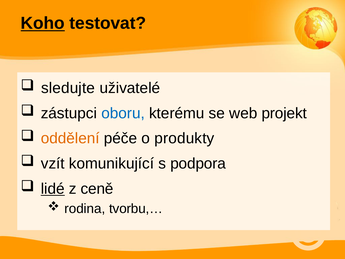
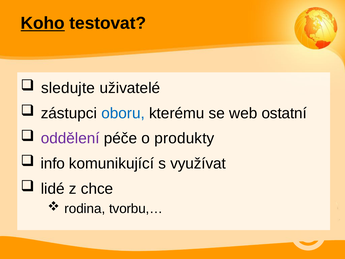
projekt: projekt -> ostatní (284, 113)
oddělení colour: orange -> purple (70, 138)
vzít: vzít -> info (53, 163)
podpora: podpora -> využívat (198, 163)
lidé underline: present -> none (53, 189)
ceně: ceně -> chce (97, 189)
